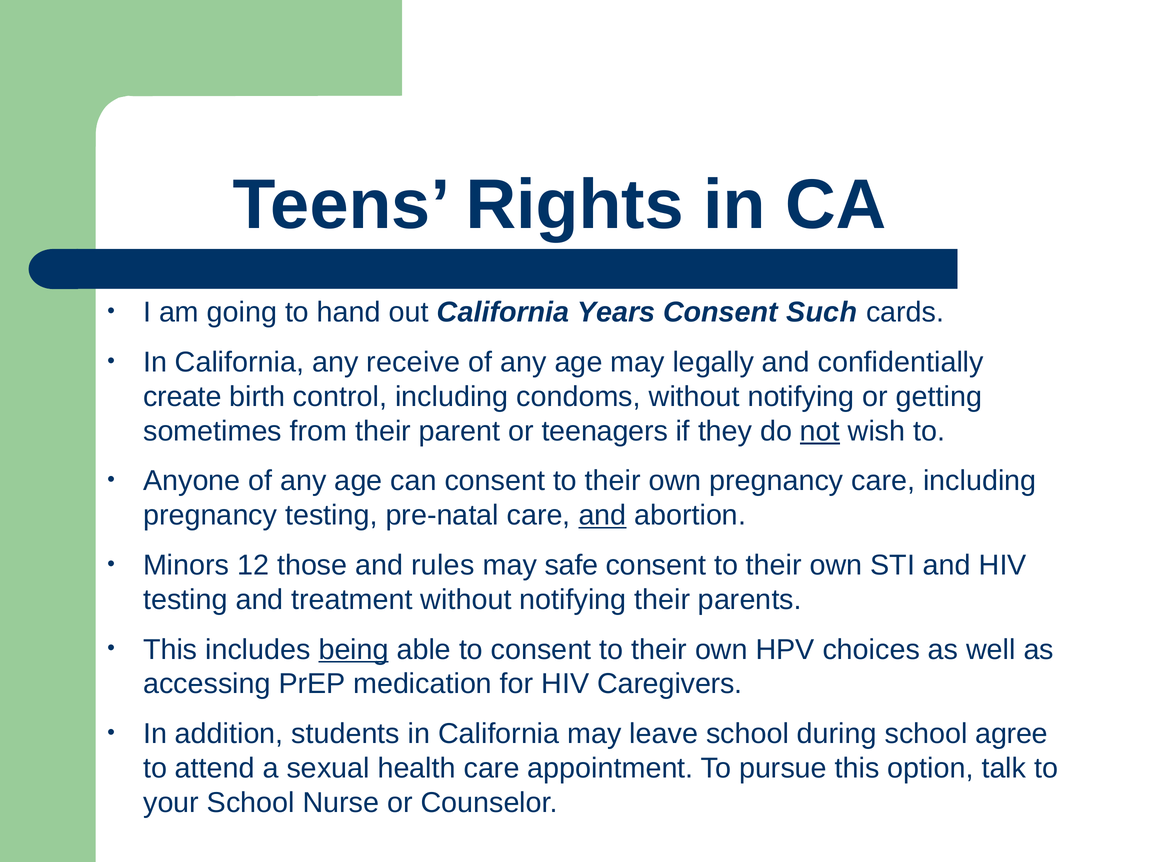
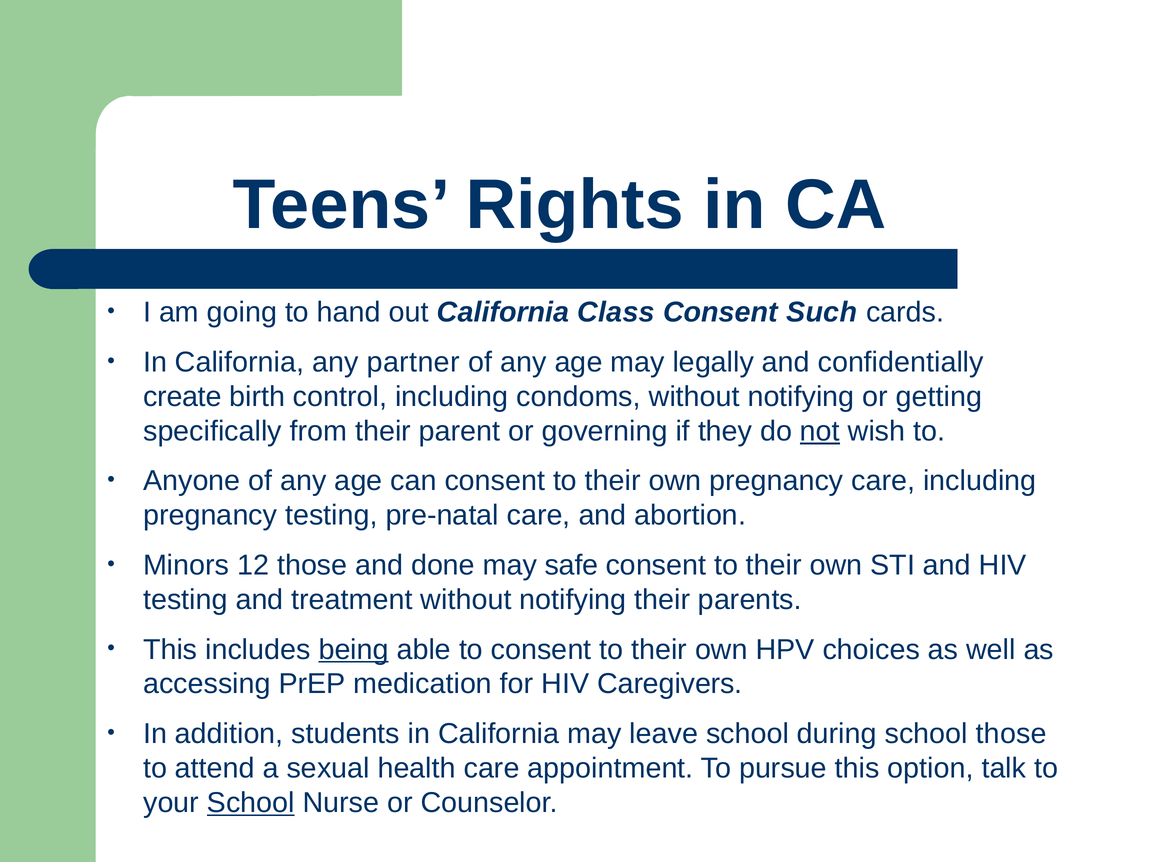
Years: Years -> Class (616, 312)
receive: receive -> partner (413, 362)
sometimes: sometimes -> specifically (213, 431)
teenagers: teenagers -> governing (605, 431)
and underline: present -> none (602, 515)
rules: rules -> done (443, 565)
school agree: agree -> those (1011, 734)
School underline: none -> present (251, 803)
